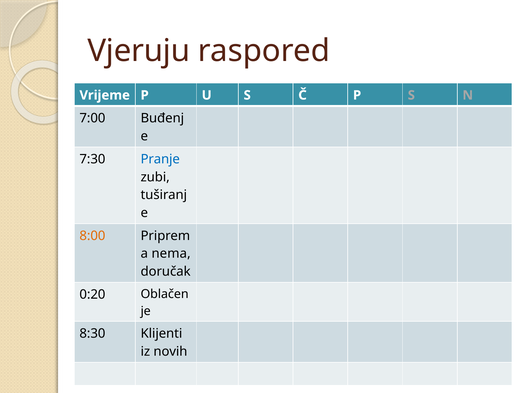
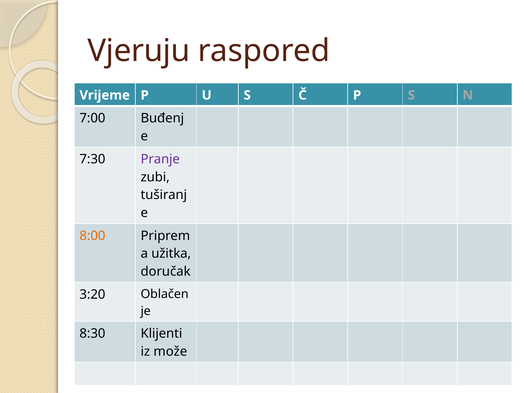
Pranje colour: blue -> purple (160, 159)
nema: nema -> užitka (171, 254)
0:20: 0:20 -> 3:20 (92, 295)
novih: novih -> može (170, 351)
